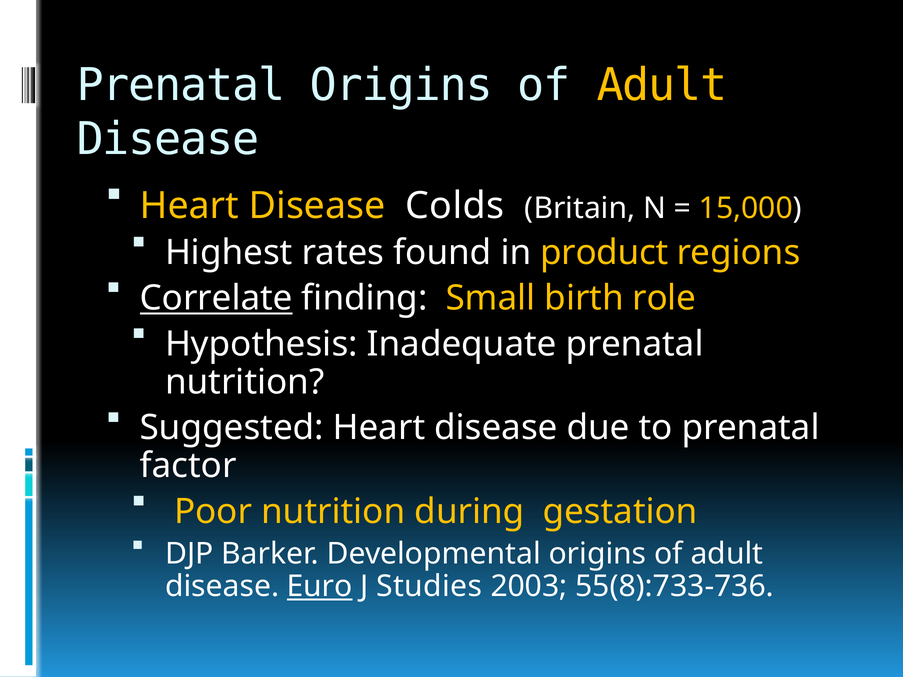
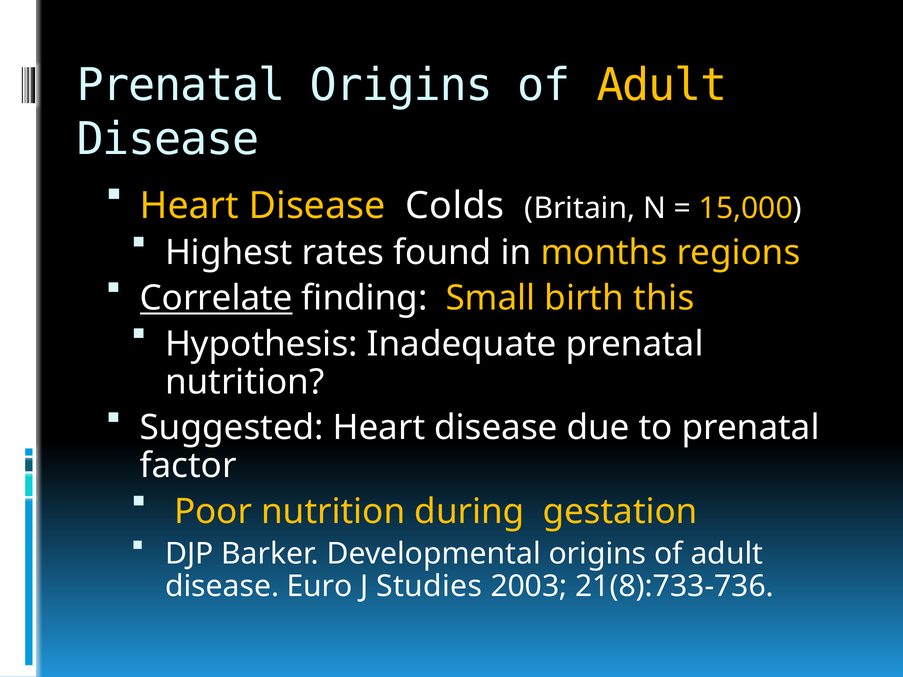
product: product -> months (604, 253)
role: role -> this (664, 298)
Euro underline: present -> none (320, 587)
55(8):733-736: 55(8):733-736 -> 21(8):733-736 (675, 587)
